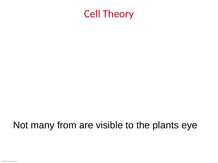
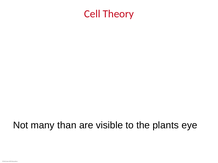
from: from -> than (67, 126)
